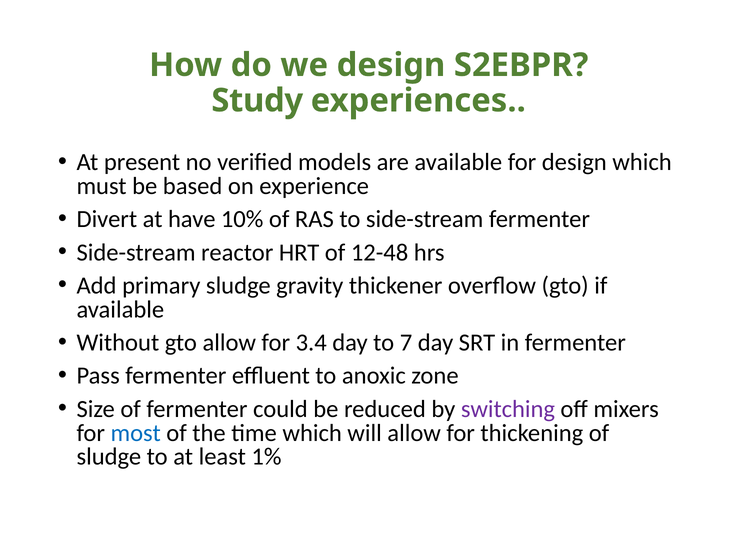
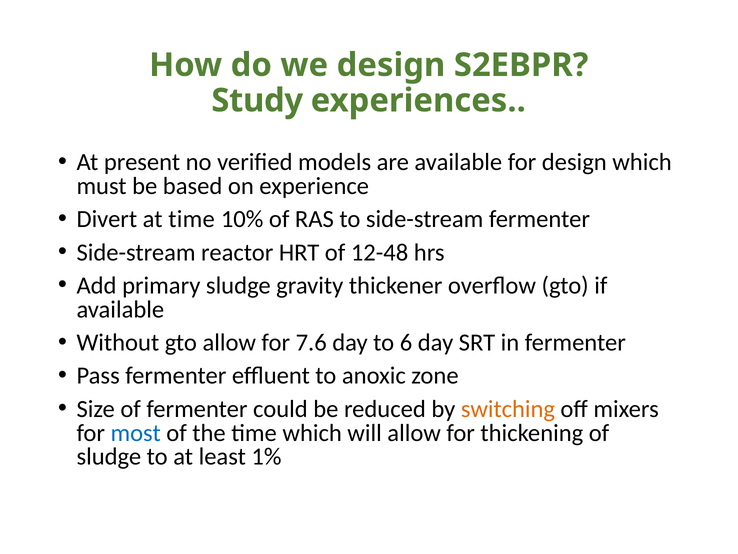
at have: have -> time (192, 219)
3.4: 3.4 -> 7.6 (311, 342)
7: 7 -> 6 (406, 342)
switching colour: purple -> orange (508, 409)
